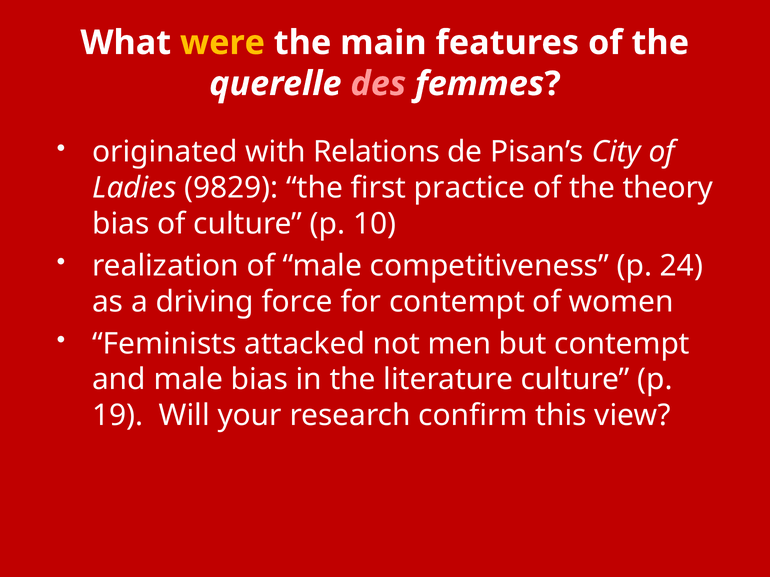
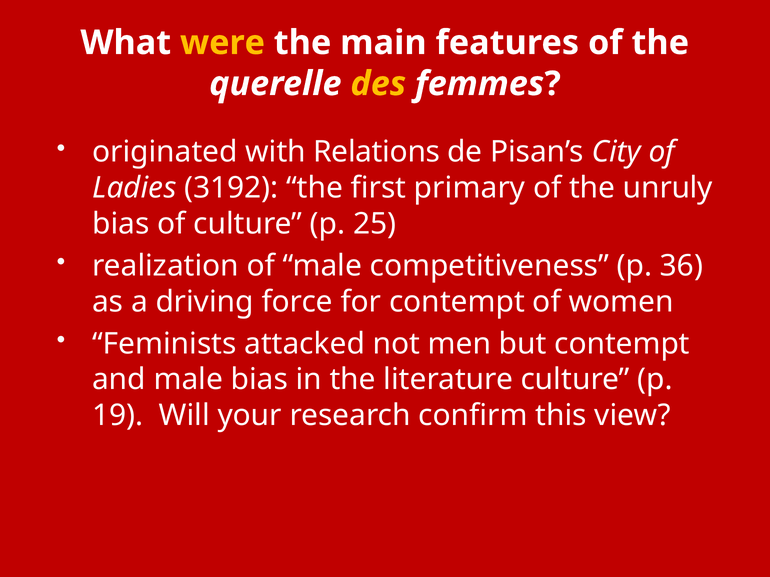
des colour: pink -> yellow (378, 84)
9829: 9829 -> 3192 (231, 188)
practice: practice -> primary (470, 188)
theory: theory -> unruly (668, 188)
10: 10 -> 25 (375, 224)
24: 24 -> 36 (681, 266)
